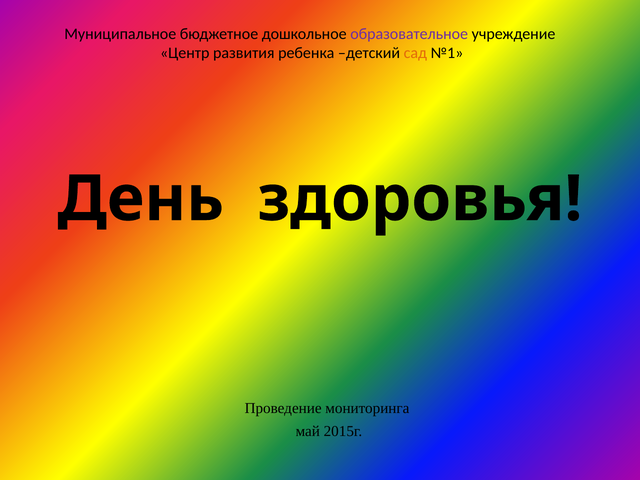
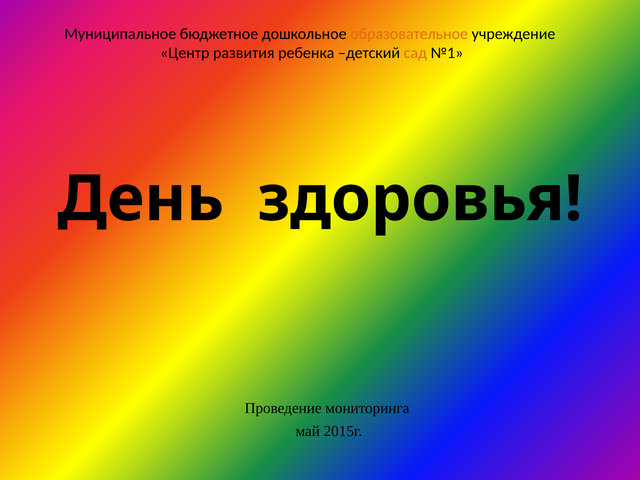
образовательное colour: purple -> orange (409, 34)
